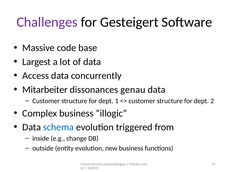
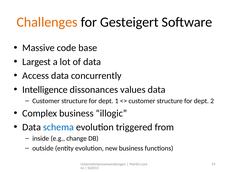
Challenges colour: purple -> orange (47, 22)
Mitarbeiter: Mitarbeiter -> Intelligence (45, 89)
genau: genau -> values (133, 89)
